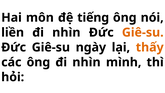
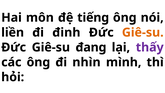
liền đi nhìn: nhìn -> đinh (66, 32)
ngày: ngày -> đang (91, 47)
thấy colour: orange -> purple (150, 47)
